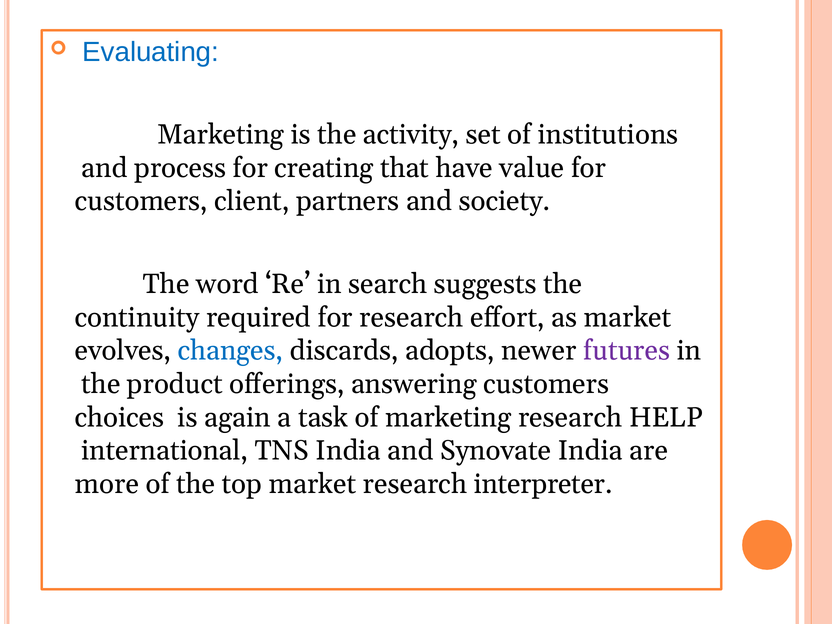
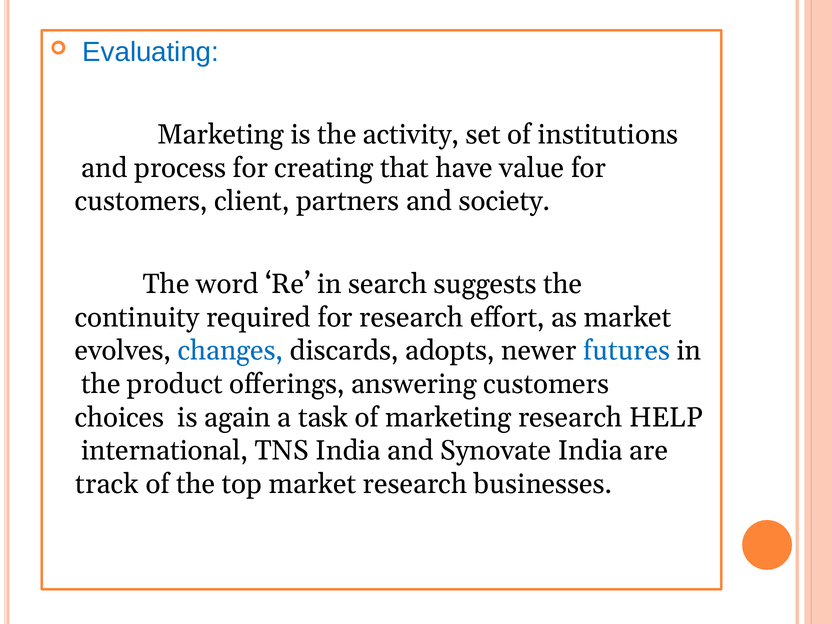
futures colour: purple -> blue (627, 351)
more: more -> track (107, 484)
interpreter: interpreter -> businesses (543, 484)
